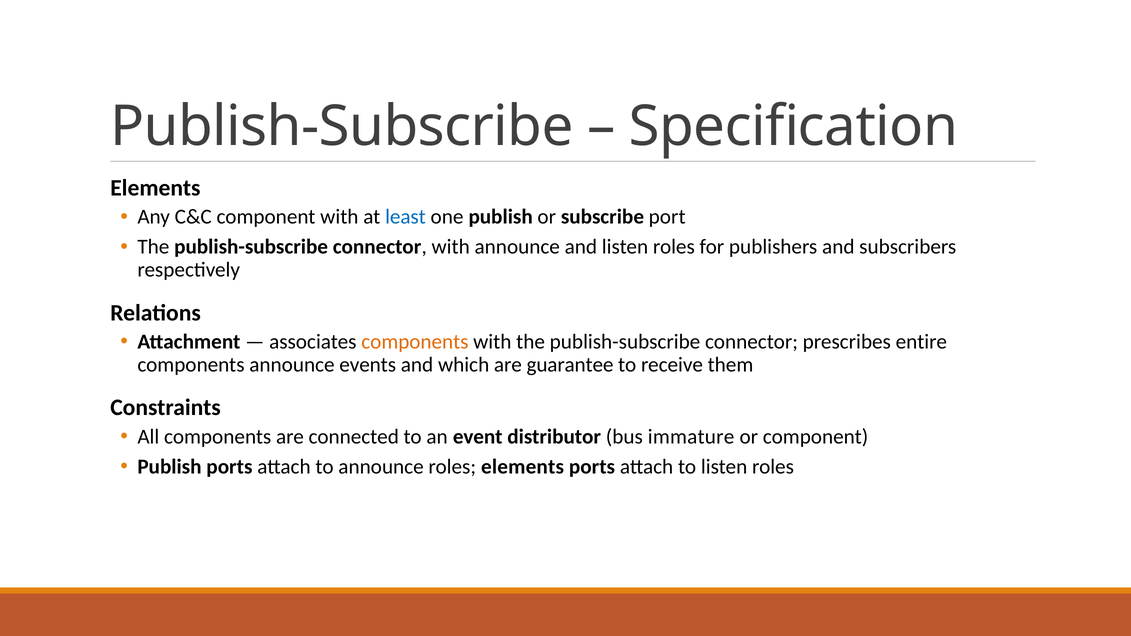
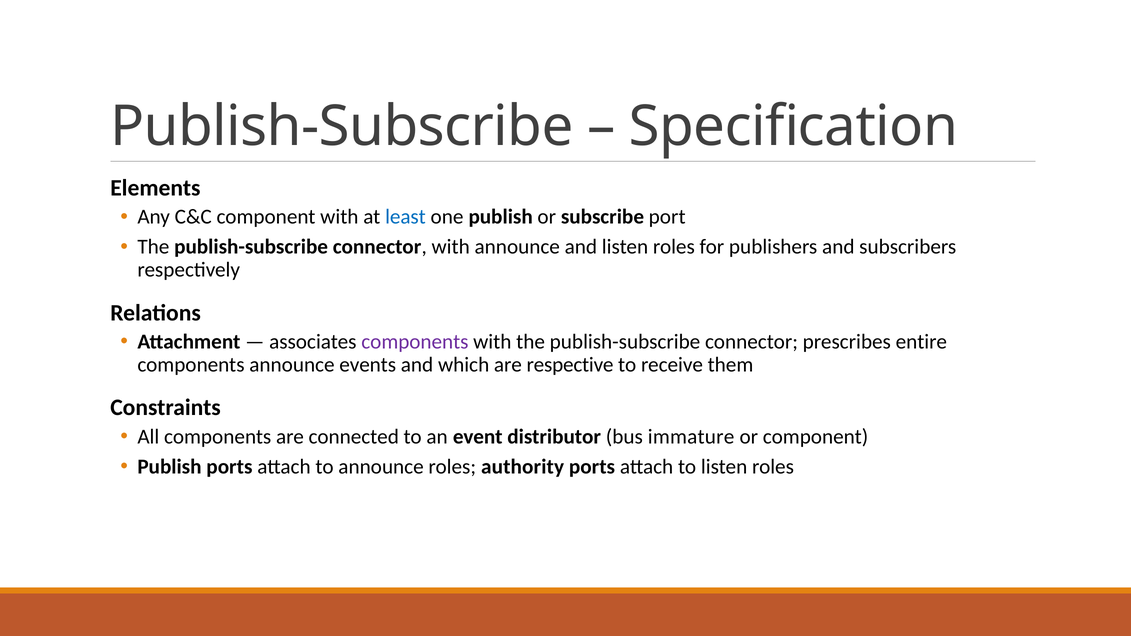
components colour: orange -> purple (415, 342)
guarantee: guarantee -> respective (570, 365)
roles elements: elements -> authority (523, 467)
